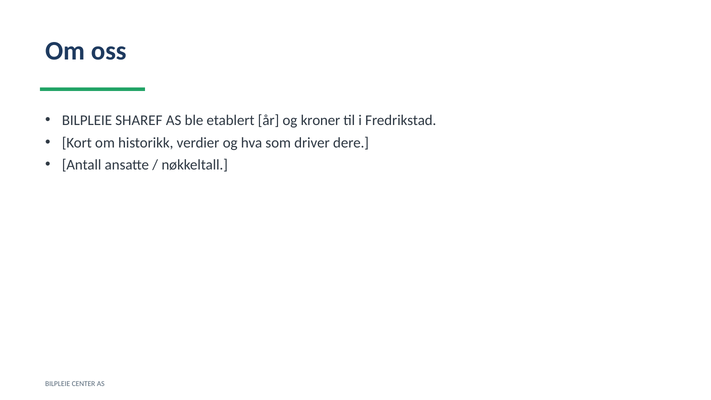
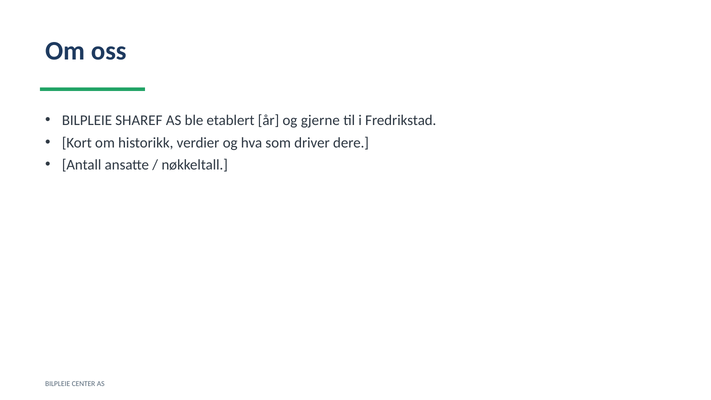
kroner: kroner -> gjerne (320, 120)
